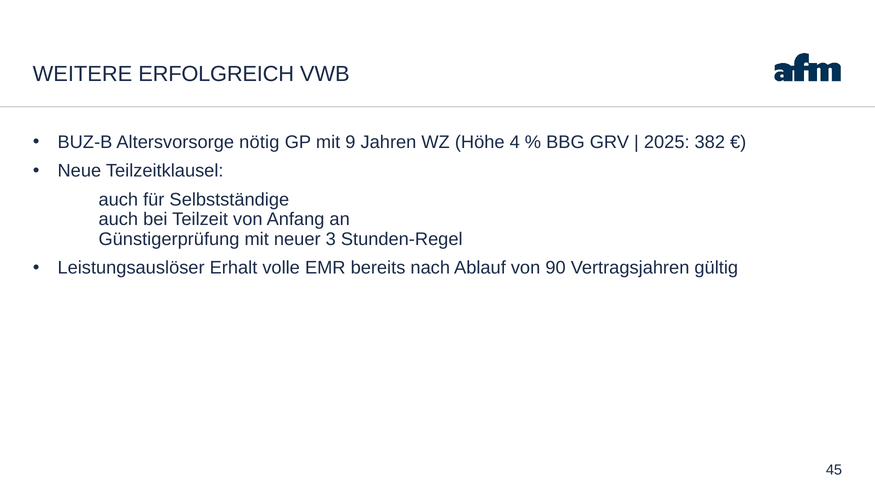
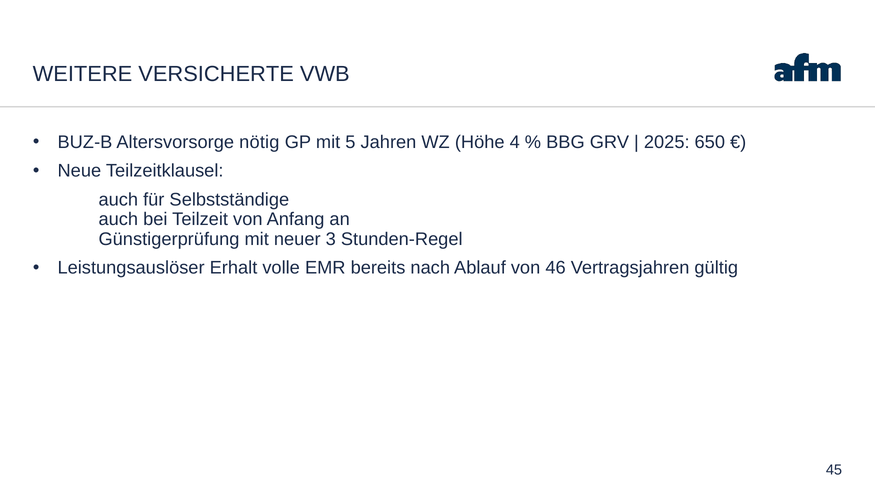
ERFOLGREICH: ERFOLGREICH -> VERSICHERTE (216, 74)
9: 9 -> 5 (350, 142)
382: 382 -> 650 (710, 142)
90: 90 -> 46 (556, 268)
